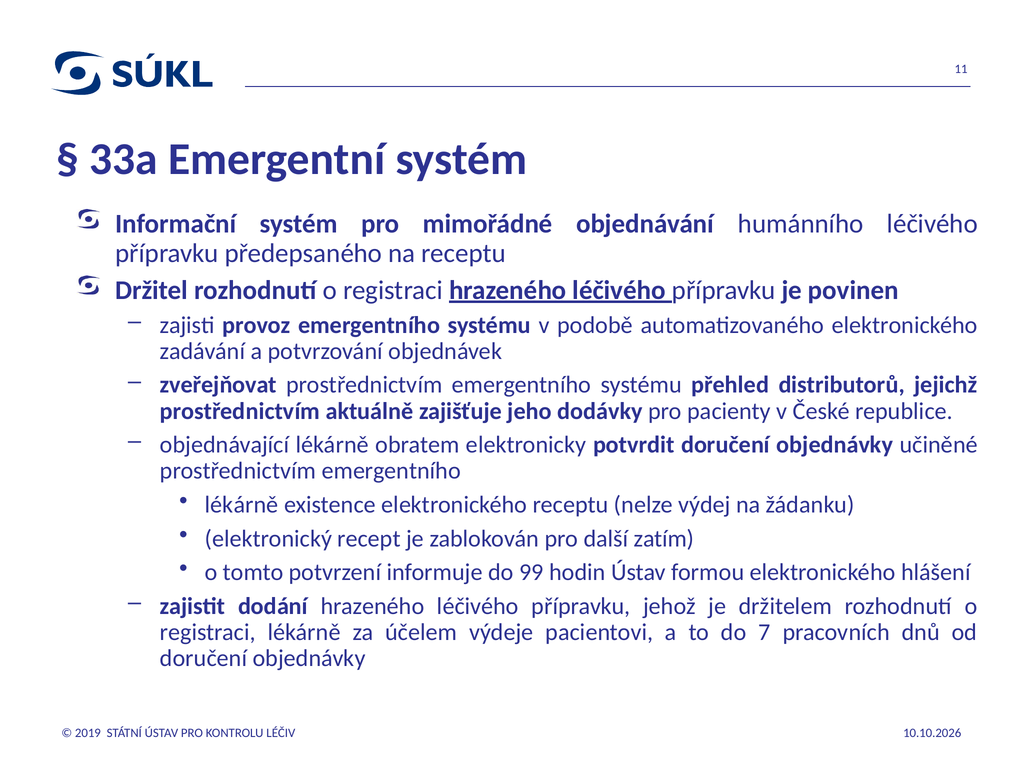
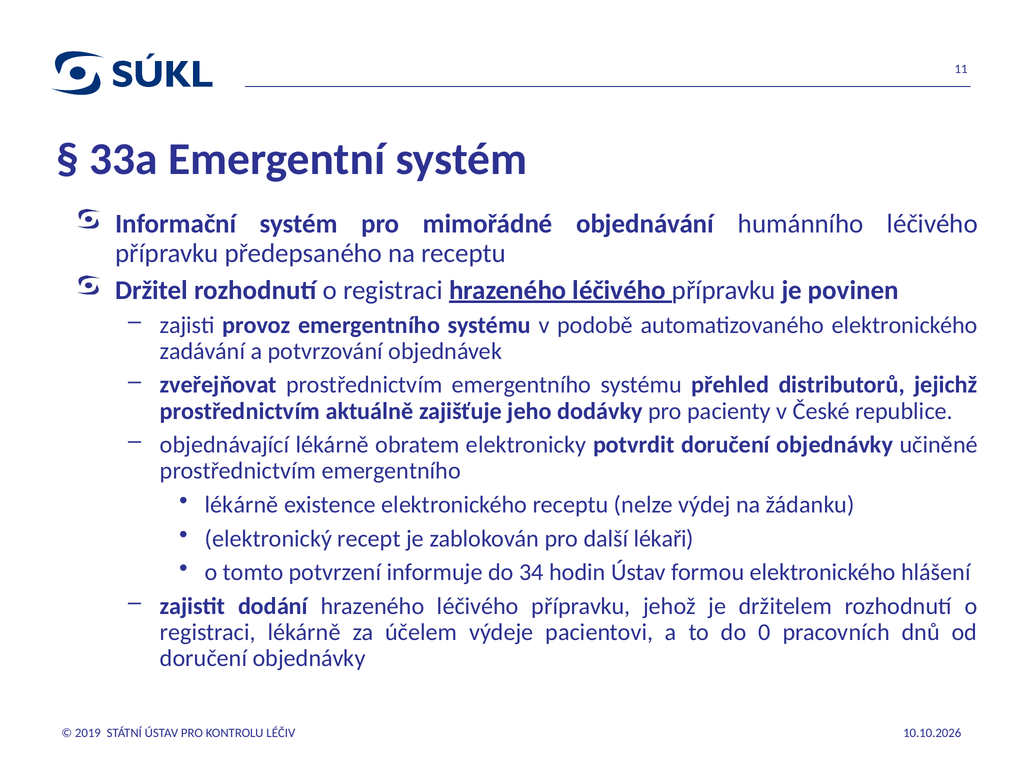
zatím: zatím -> lékaři (664, 539)
99: 99 -> 34 (531, 572)
7: 7 -> 0 (765, 632)
